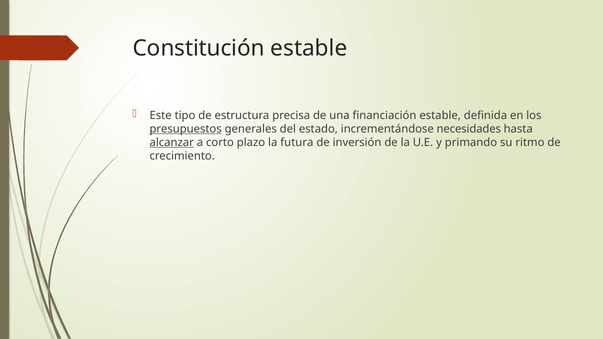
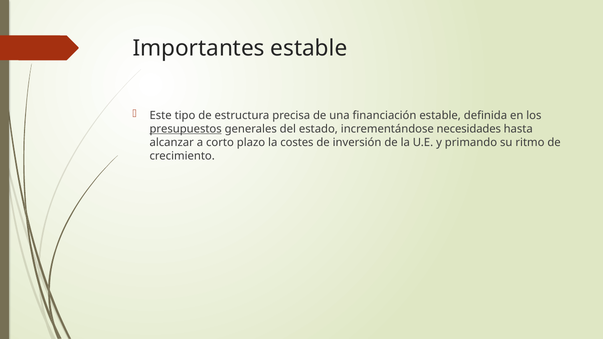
Constitución: Constitución -> Importantes (199, 48)
alcanzar underline: present -> none (172, 143)
futura: futura -> costes (297, 143)
